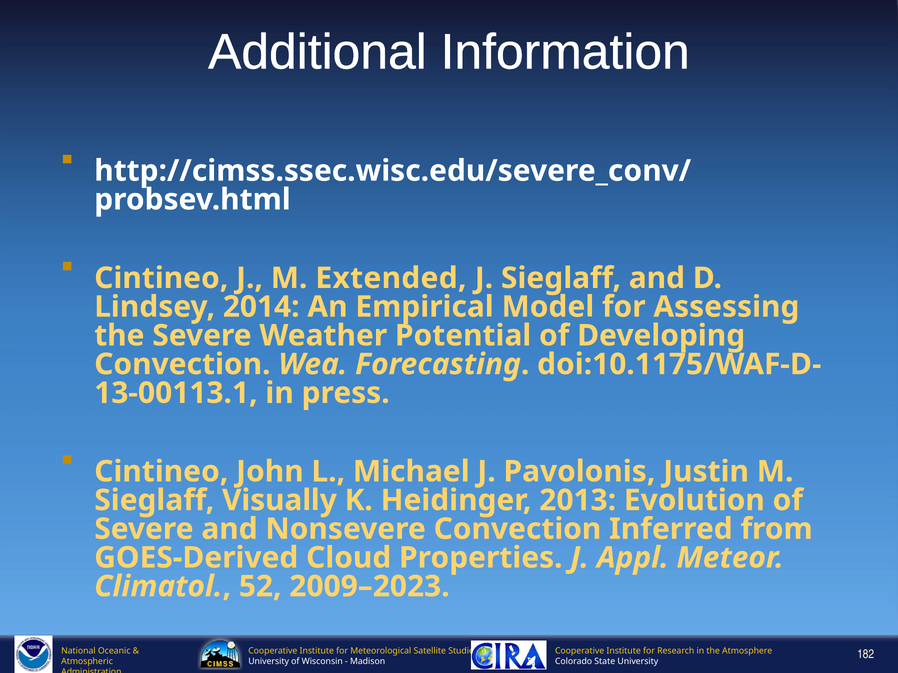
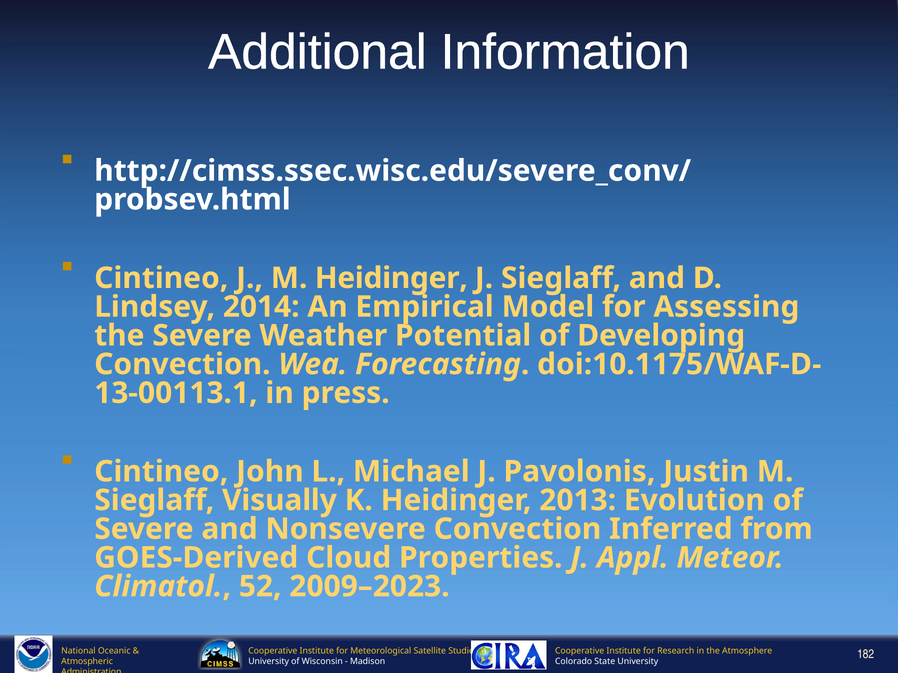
M Extended: Extended -> Heidinger (391, 278)
